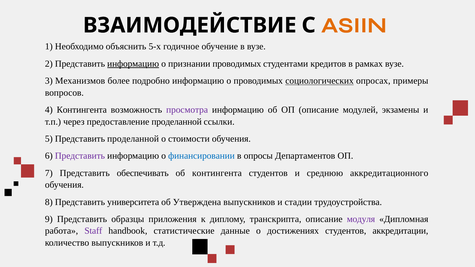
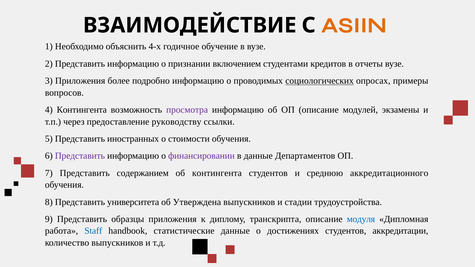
5-х: 5-х -> 4-х (155, 47)
информацию underline: present -> none (133, 64)
признании проводимых: проводимых -> включением (237, 64)
рамках: рамках -> отчеты (369, 64)
3 Механизмов: Механизмов -> Приложения (80, 81)
предоставление проделанной: проделанной -> руководству (177, 122)
Представить проделанной: проделанной -> иностранных (133, 139)
финансировании colour: blue -> purple (201, 156)
в опросы: опросы -> данные (258, 156)
обеспечивать: обеспечивать -> содержанием (143, 173)
модуля colour: purple -> blue (361, 219)
Staff colour: purple -> blue (93, 231)
